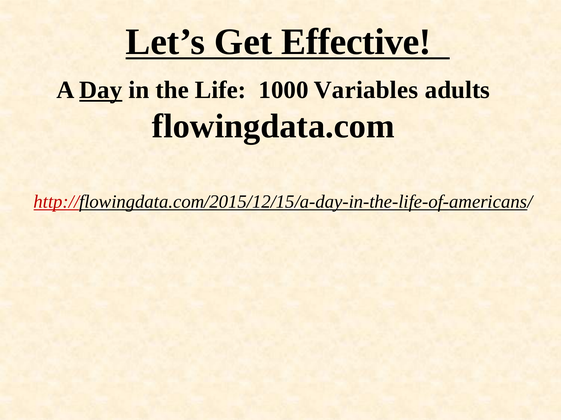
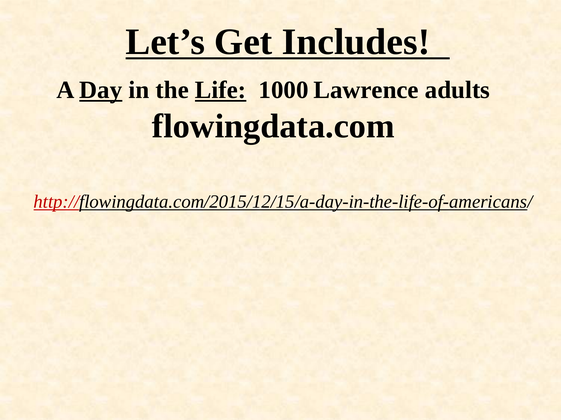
Effective: Effective -> Includes (356, 42)
Life underline: none -> present (221, 90)
Variables: Variables -> Lawrence (366, 90)
